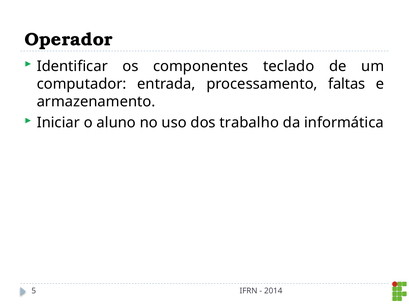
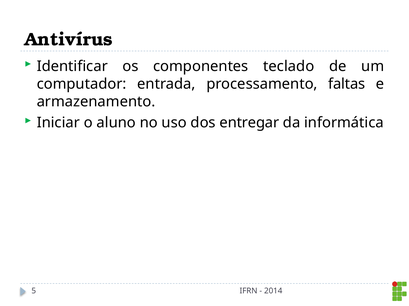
Operador: Operador -> Antivírus (69, 39)
trabalho: trabalho -> entregar (249, 123)
